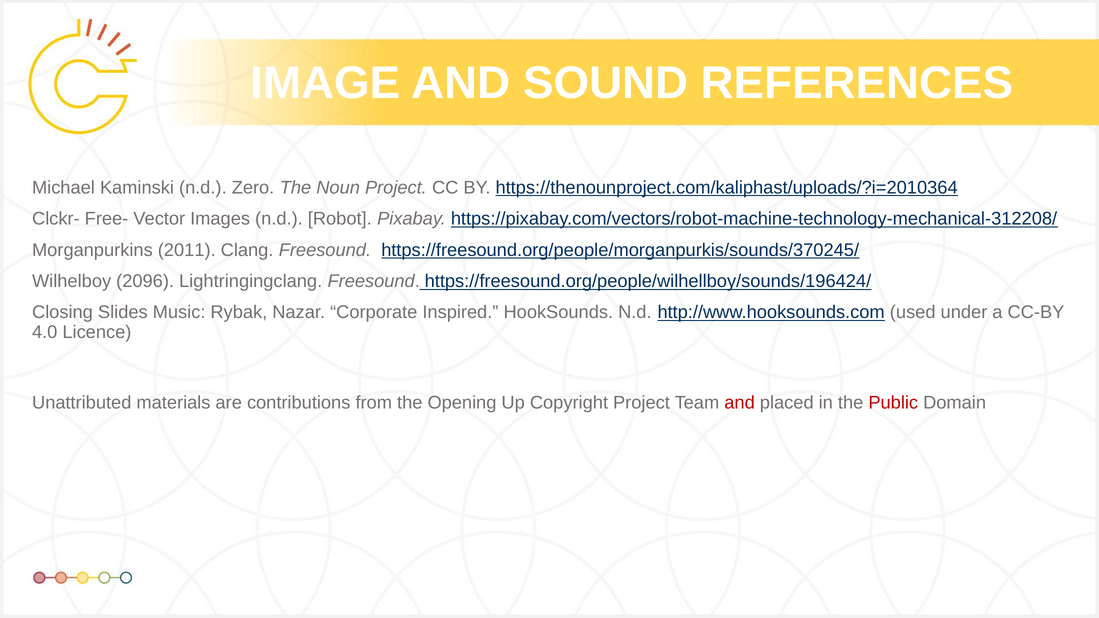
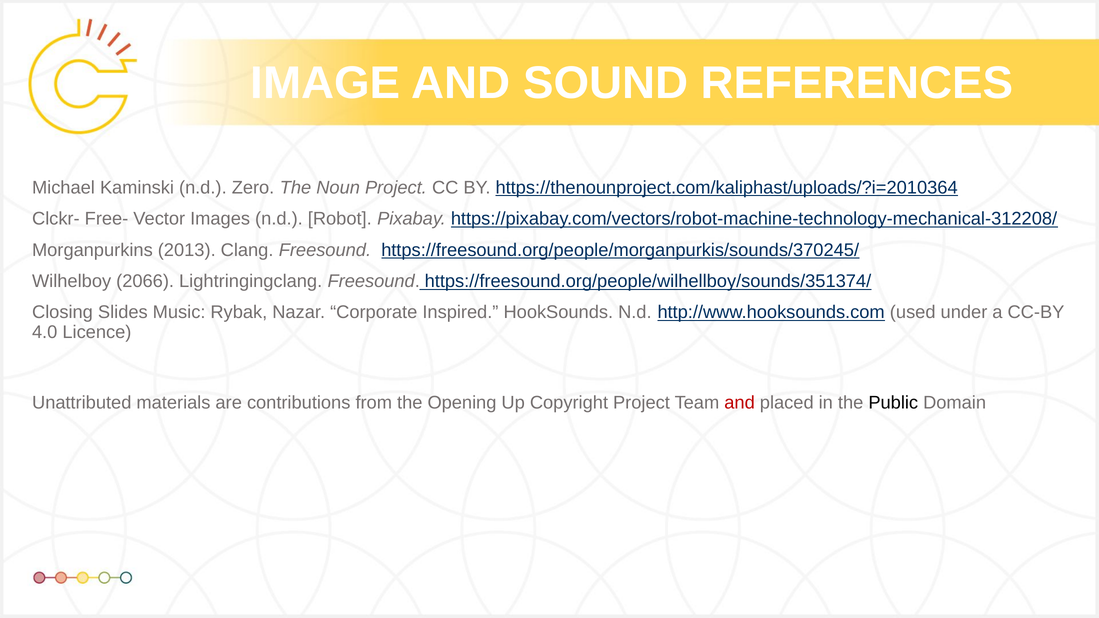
2011: 2011 -> 2013 (187, 250)
2096: 2096 -> 2066 (145, 281)
https://freesound.org/people/wilhellboy/sounds/196424/: https://freesound.org/people/wilhellboy/sounds/196424/ -> https://freesound.org/people/wilhellboy/sounds/351374/ (648, 281)
Public colour: red -> black (893, 403)
